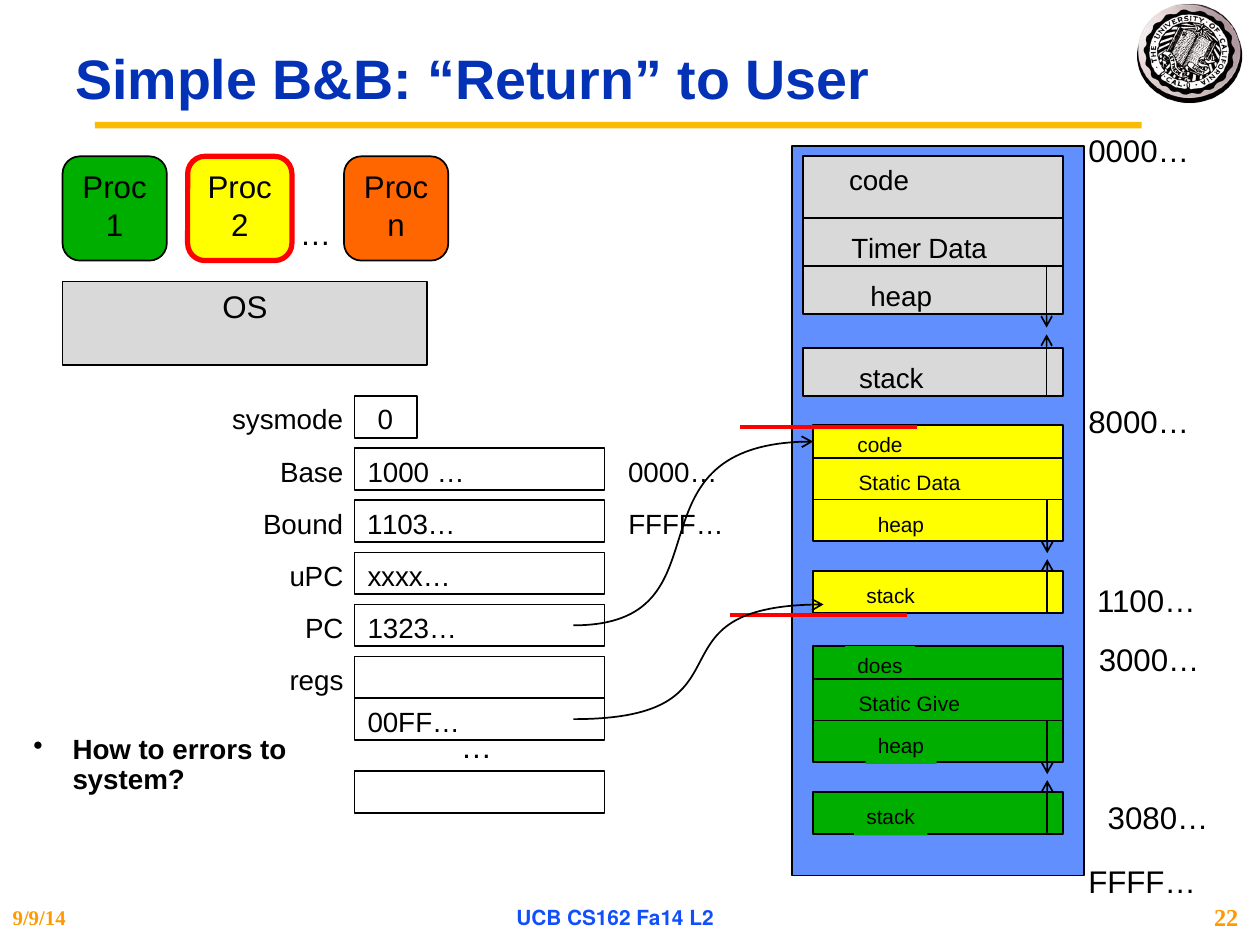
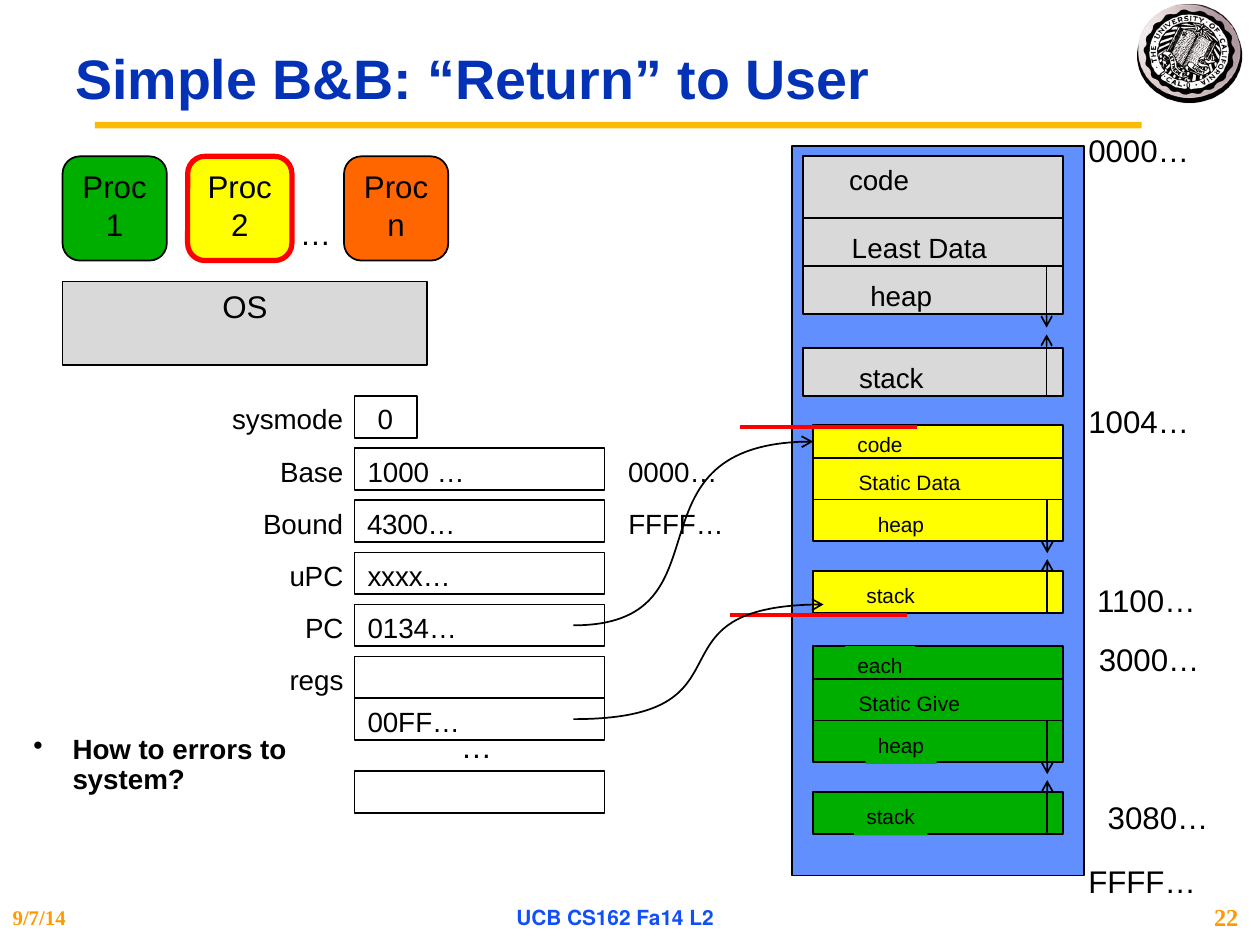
Timer: Timer -> Least (886, 250)
8000…: 8000… -> 1004… (1139, 423)
1103…: 1103… -> 4300… (411, 525)
1323…: 1323… -> 0134… (412, 629)
does: does -> each (880, 666)
9/9/14: 9/9/14 -> 9/7/14 (39, 919)
